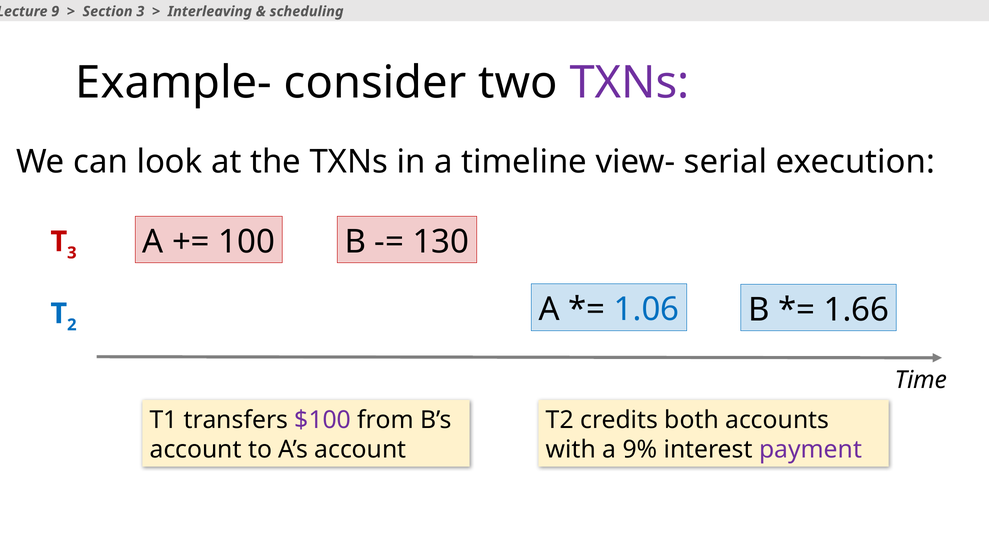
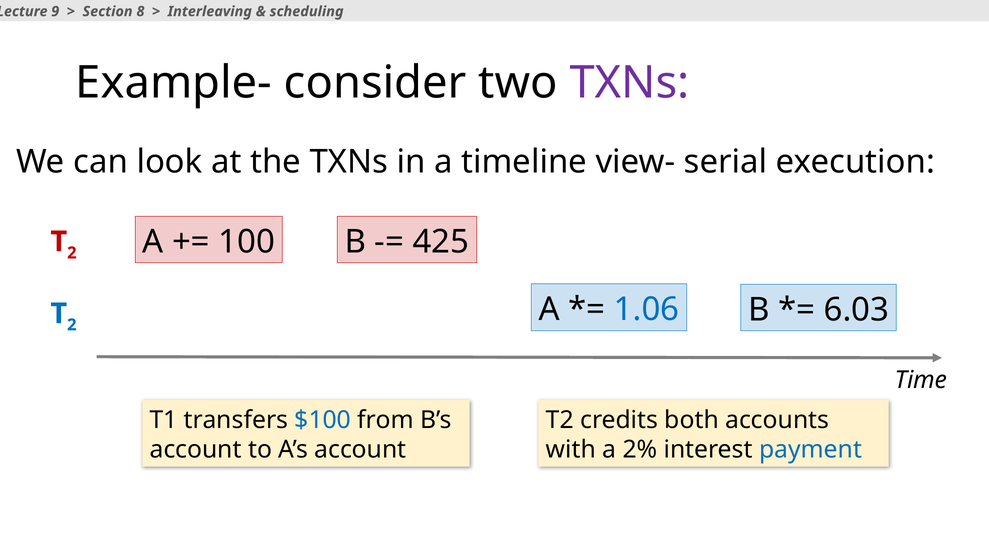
Section 3: 3 -> 8 (140, 11)
130: 130 -> 425 (441, 242)
3: 3 -> 2 (72, 253)
1.66: 1.66 -> 6.03 (856, 310)
$100 colour: purple -> blue (323, 420)
9%: 9% -> 2% (640, 450)
payment colour: purple -> blue (811, 450)
